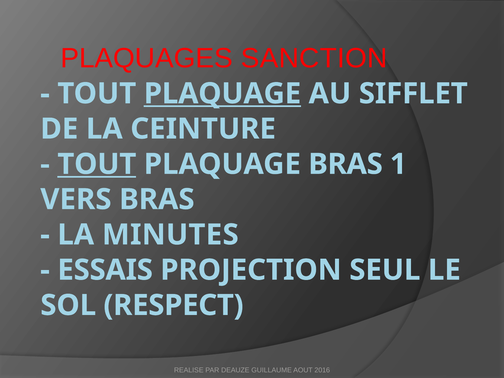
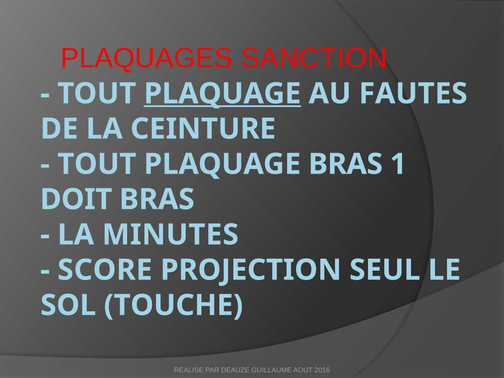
SIFFLET: SIFFLET -> FAUTES (413, 94)
TOUT underline: present -> none (97, 164)
VERS: VERS -> DOIT (76, 199)
ESSAIS: ESSAIS -> SCORE (105, 270)
RESPECT: RESPECT -> TOUCHE (173, 305)
